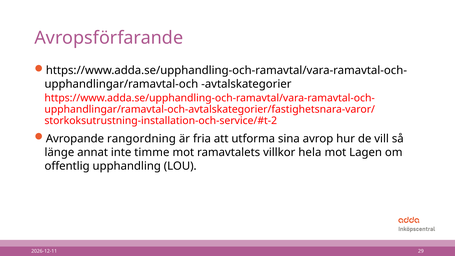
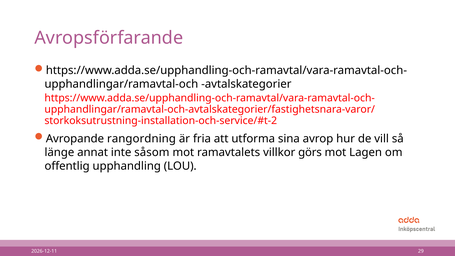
timme: timme -> såsom (152, 152)
hela: hela -> görs (310, 152)
